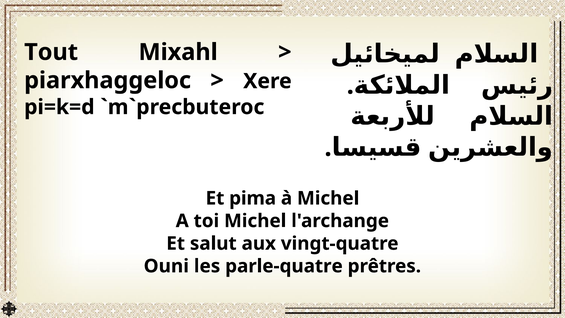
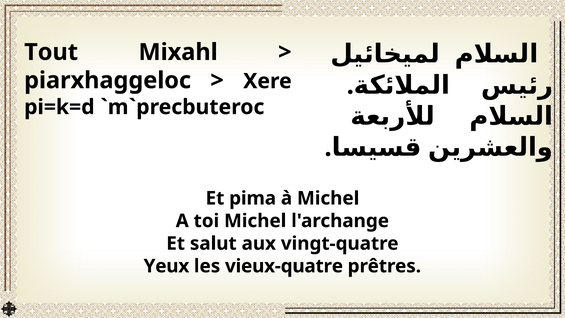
Ouni: Ouni -> Yeux (166, 266)
parle-quatre: parle-quatre -> vieux-quatre (284, 266)
